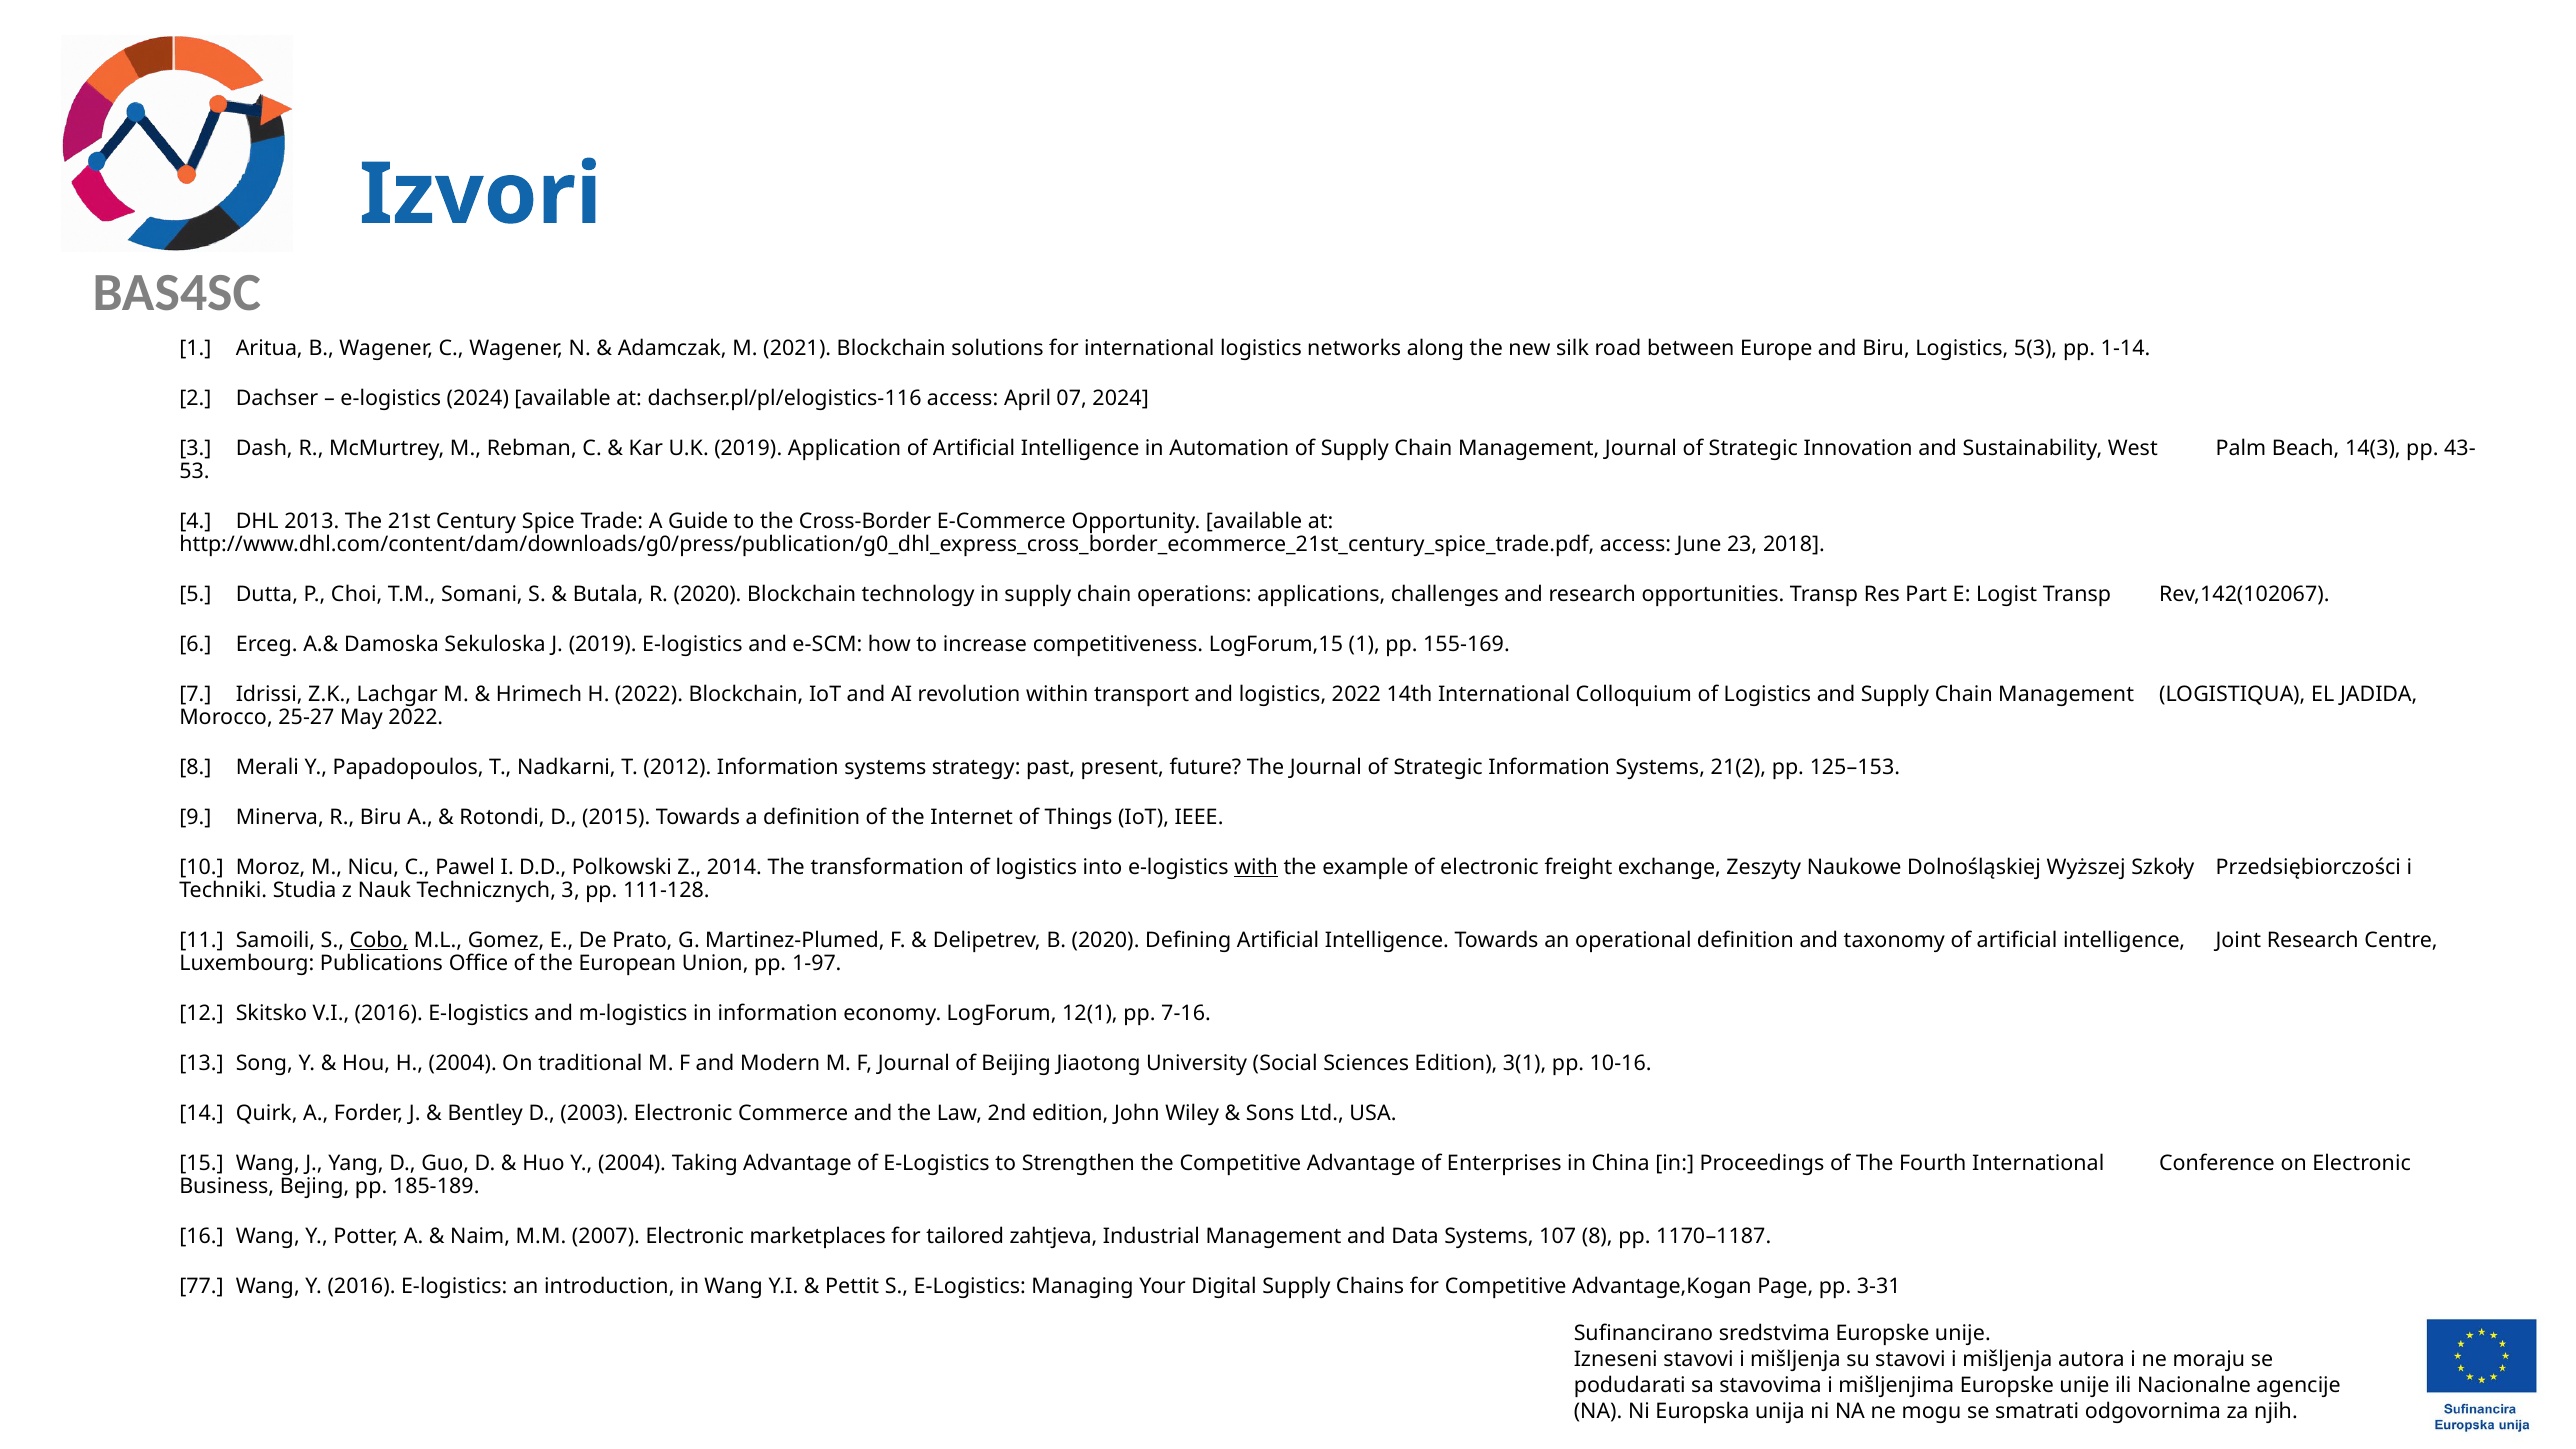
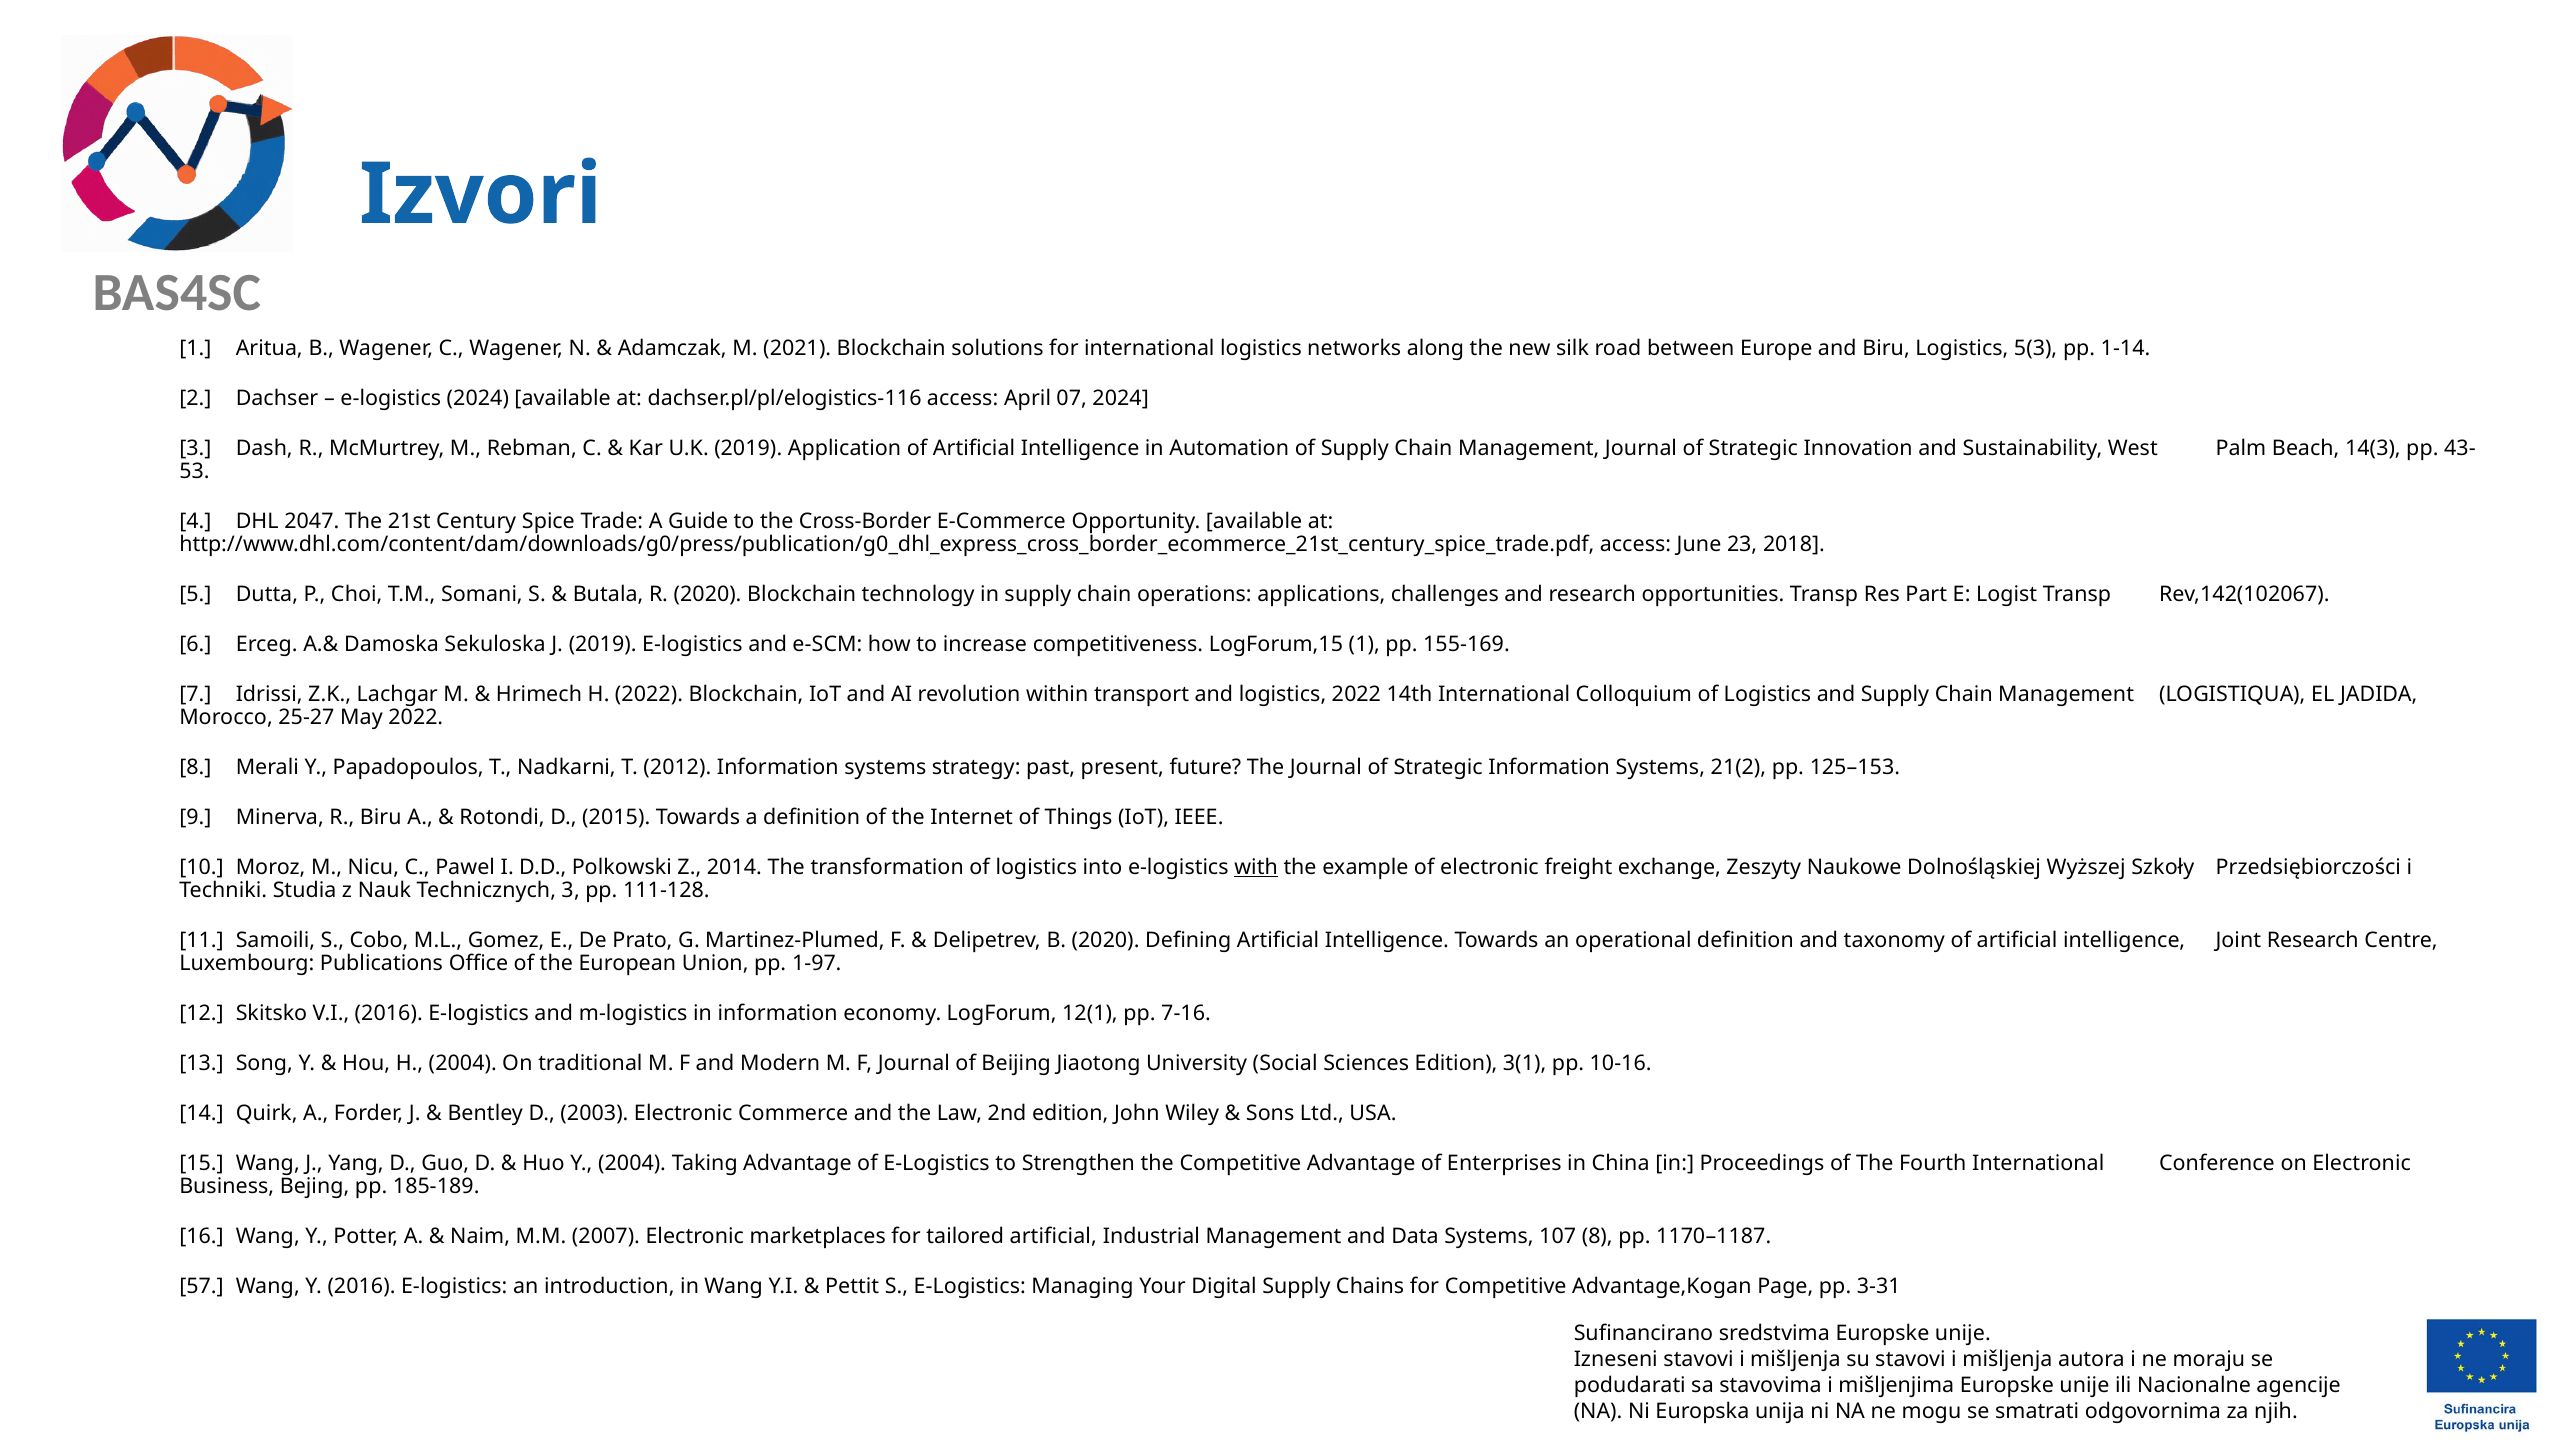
2013: 2013 -> 2047 (312, 521)
Cobo underline: present -> none (379, 940)
tailored zahtjeva: zahtjeva -> artificial (1053, 1236)
77: 77 -> 57 (202, 1286)
